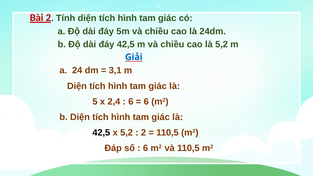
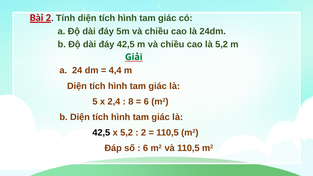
Giải colour: blue -> green (134, 57)
3,1: 3,1 -> 4,4 (115, 71)
6: 6 -> 8 (131, 102)
